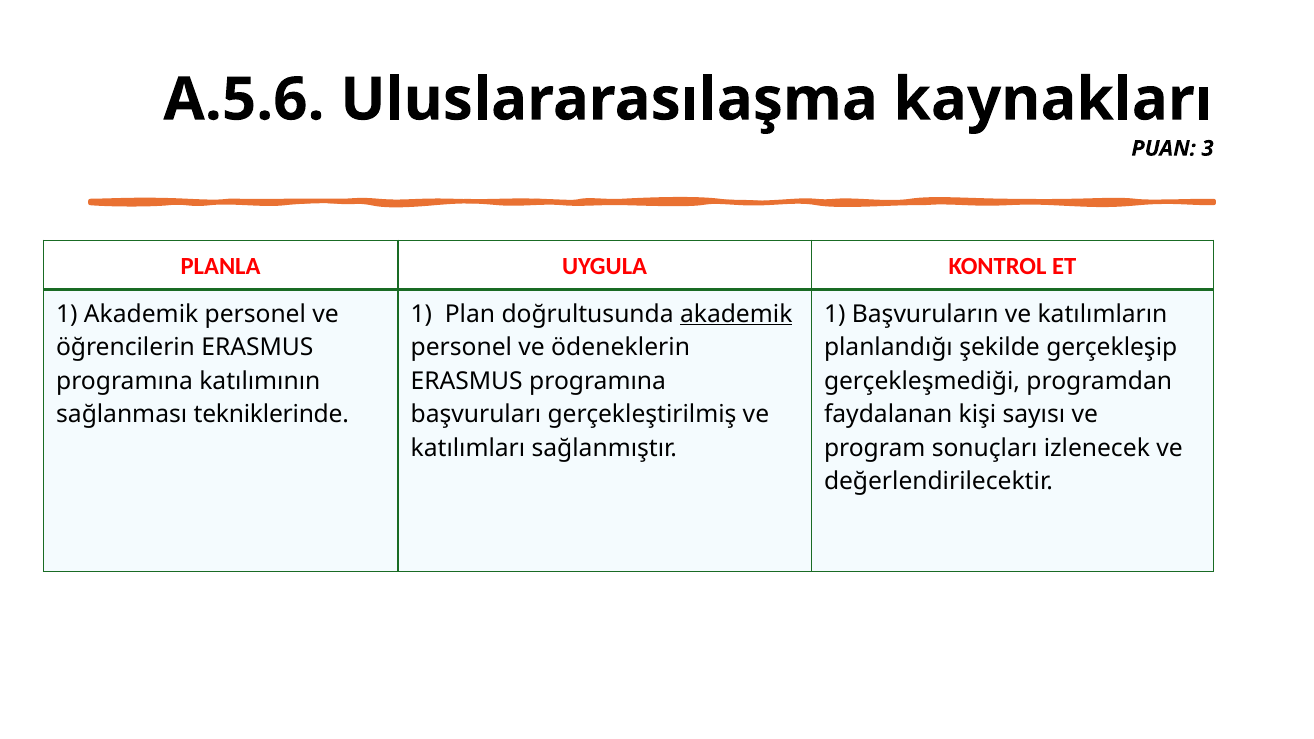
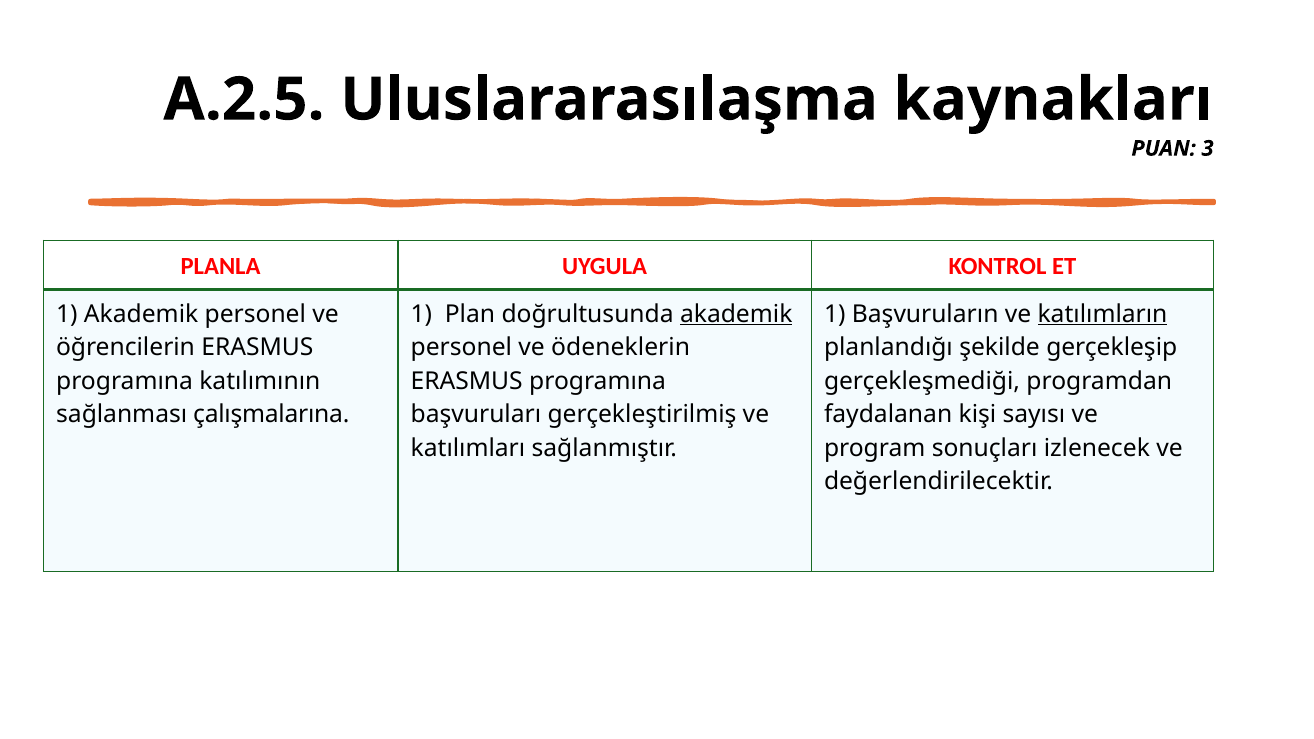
A.5.6: A.5.6 -> A.2.5 (244, 100)
katılımların underline: none -> present (1103, 314)
tekniklerinde: tekniklerinde -> çalışmalarına (271, 415)
